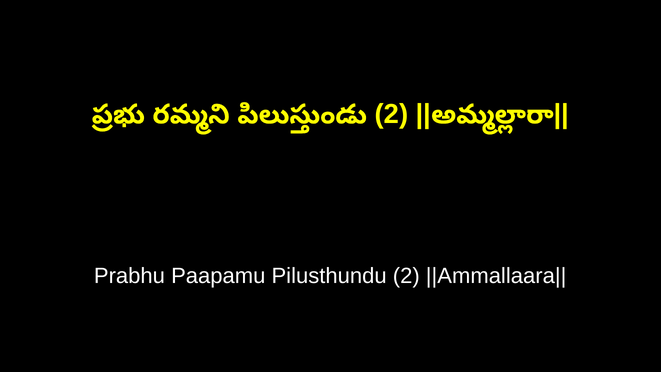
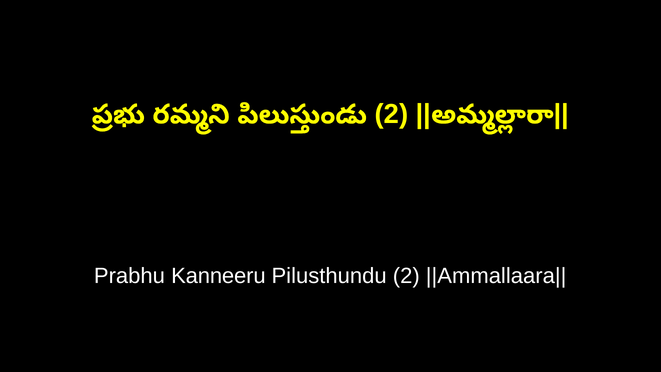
Paapamu: Paapamu -> Kanneeru (218, 276)
